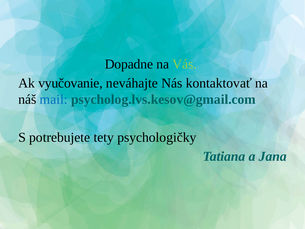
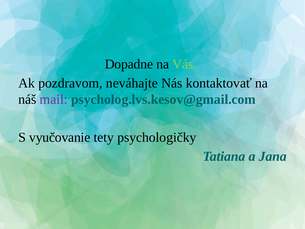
vyučovanie: vyučovanie -> pozdravom (70, 83)
mail colour: blue -> purple (54, 99)
potrebujete: potrebujete -> vyučovanie (60, 137)
